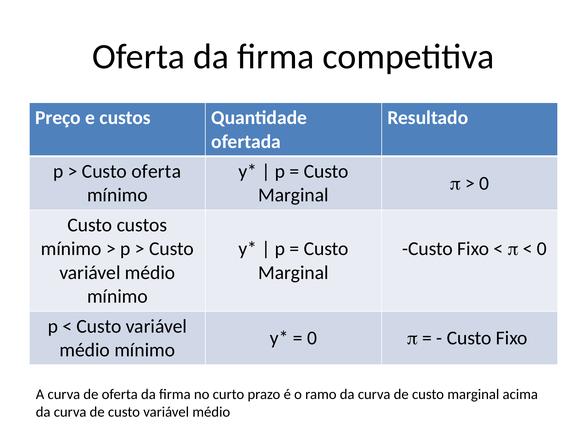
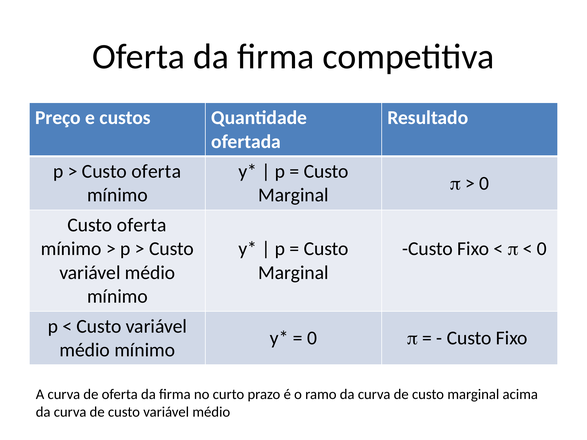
custos: custos -> oferta (142, 225)
